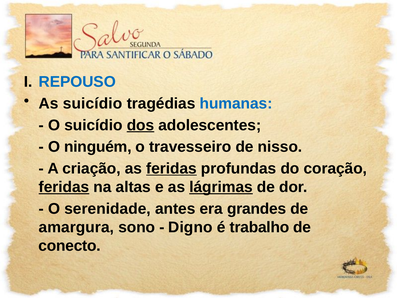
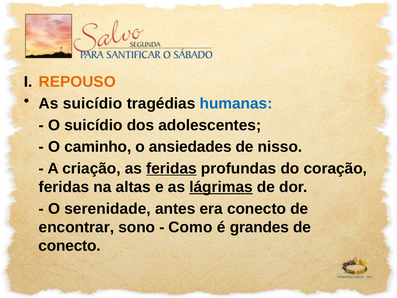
REPOUSO colour: blue -> orange (77, 82)
dos underline: present -> none (140, 125)
ninguém: ninguém -> caminho (98, 147)
travesseiro: travesseiro -> ansiedades (190, 147)
feridas underline: present -> none (64, 187)
era grandes: grandes -> conecto (257, 209)
amargura: amargura -> encontrar (76, 227)
Digno: Digno -> Como (190, 227)
trabalho: trabalho -> grandes (259, 227)
